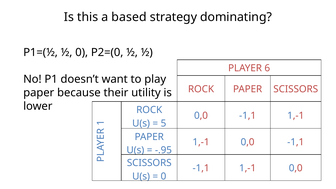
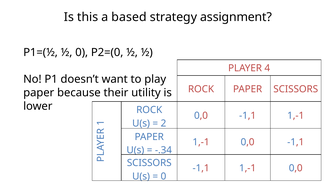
dominating: dominating -> assignment (236, 17)
6: 6 -> 4 (267, 68)
5: 5 -> 2 (163, 123)
-.95: -.95 -> -.34 (163, 150)
